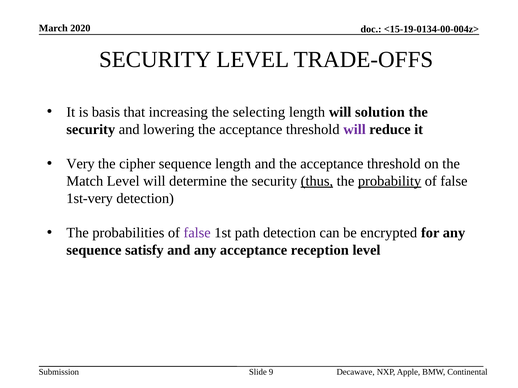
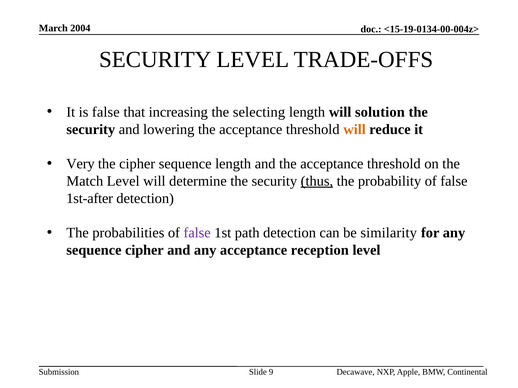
2020: 2020 -> 2004 (80, 28)
is basis: basis -> false (106, 112)
will colour: purple -> orange (355, 129)
probability underline: present -> none (390, 181)
1st-very: 1st-very -> 1st-after (90, 199)
encrypted: encrypted -> similarity (389, 233)
sequence satisfy: satisfy -> cipher (144, 250)
